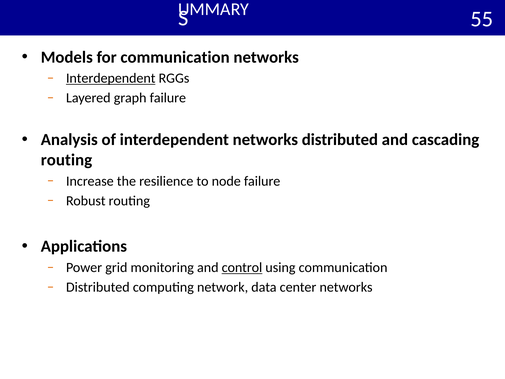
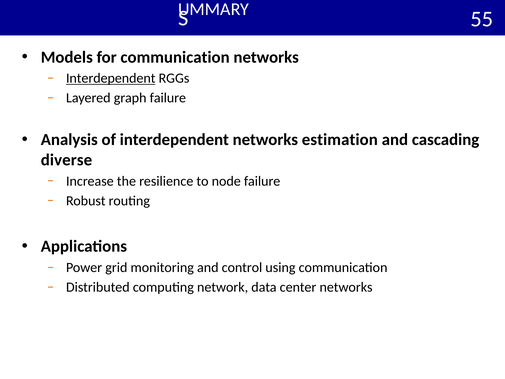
networks distributed: distributed -> estimation (340, 140)
routing: routing -> diverse (66, 160)
control underline: present -> none (242, 267)
